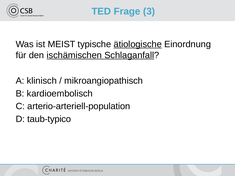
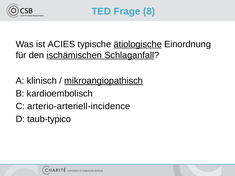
3: 3 -> 8 (149, 11)
MEIST: MEIST -> ACIES (61, 44)
mikroangiopathisch underline: none -> present (104, 81)
arterio-arteriell-population: arterio-arteriell-population -> arterio-arteriell-incidence (79, 106)
